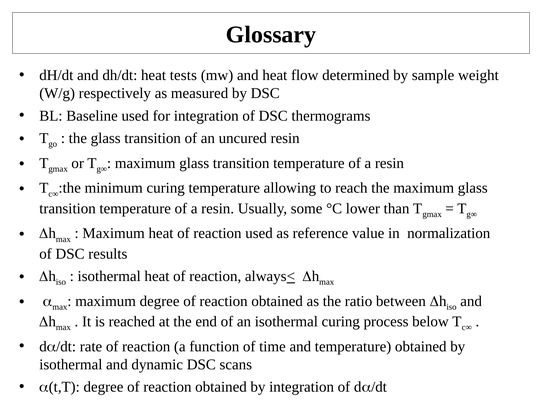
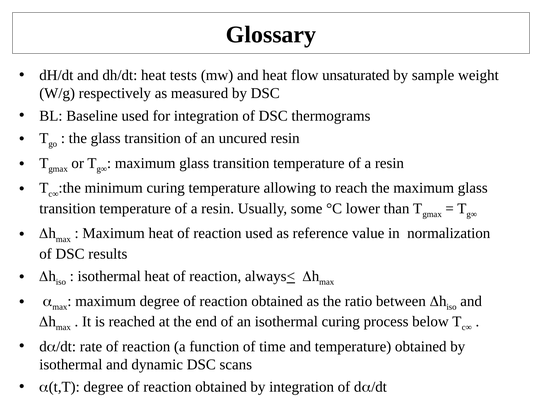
determined: determined -> unsaturated (356, 75)
